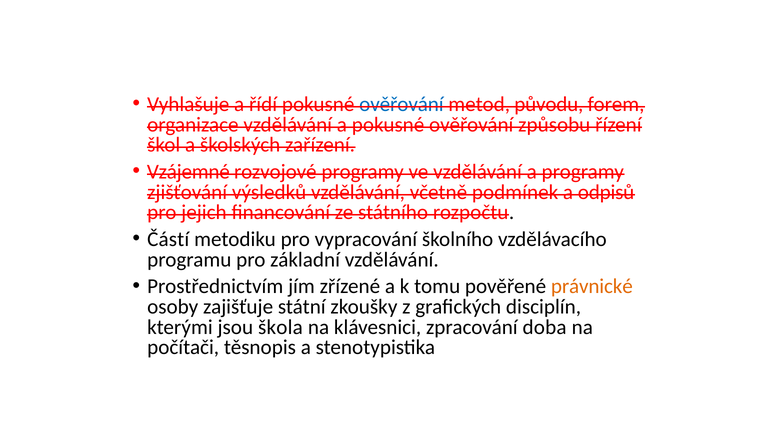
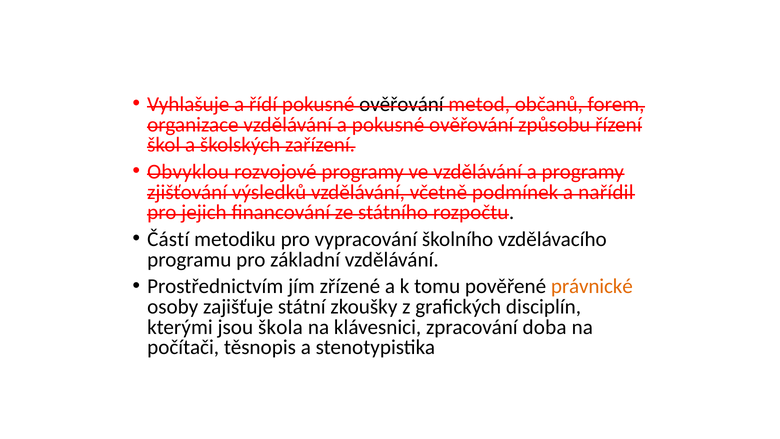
ověřování colour: blue -> black (401, 104)
původu: původu -> občanů (549, 104)
Vzájemné: Vzájemné -> Obvyklou (188, 172)
odpisů: odpisů -> nařídil (606, 192)
